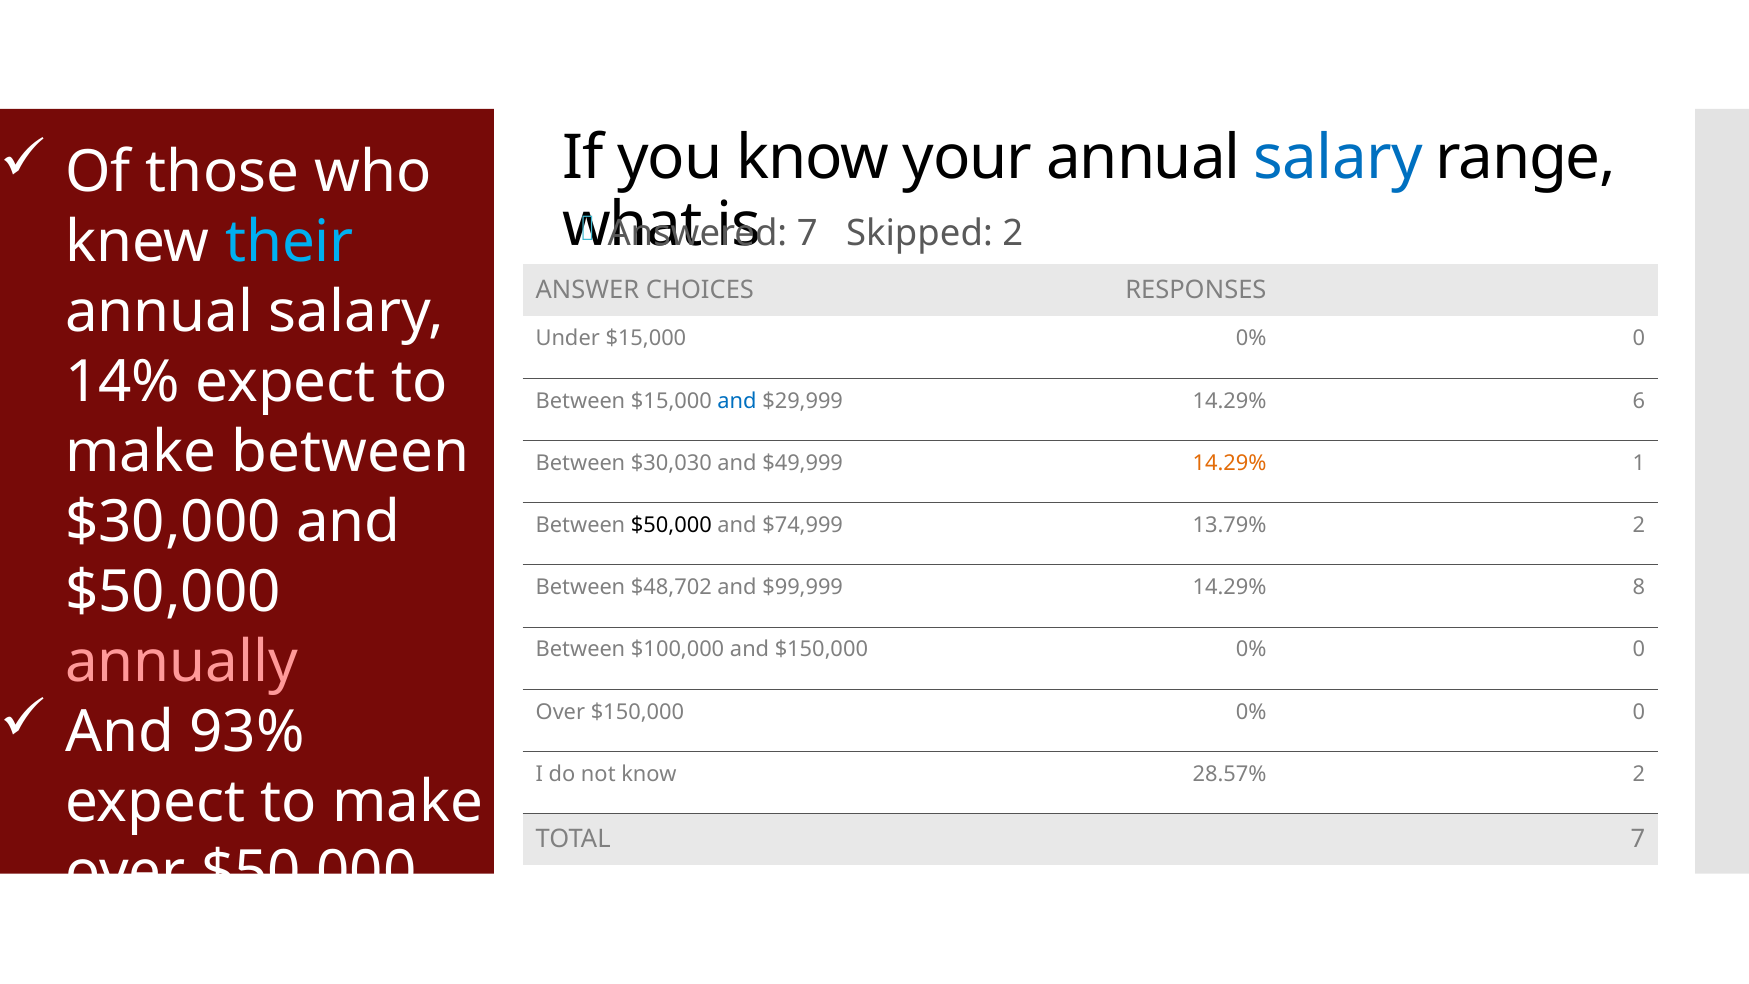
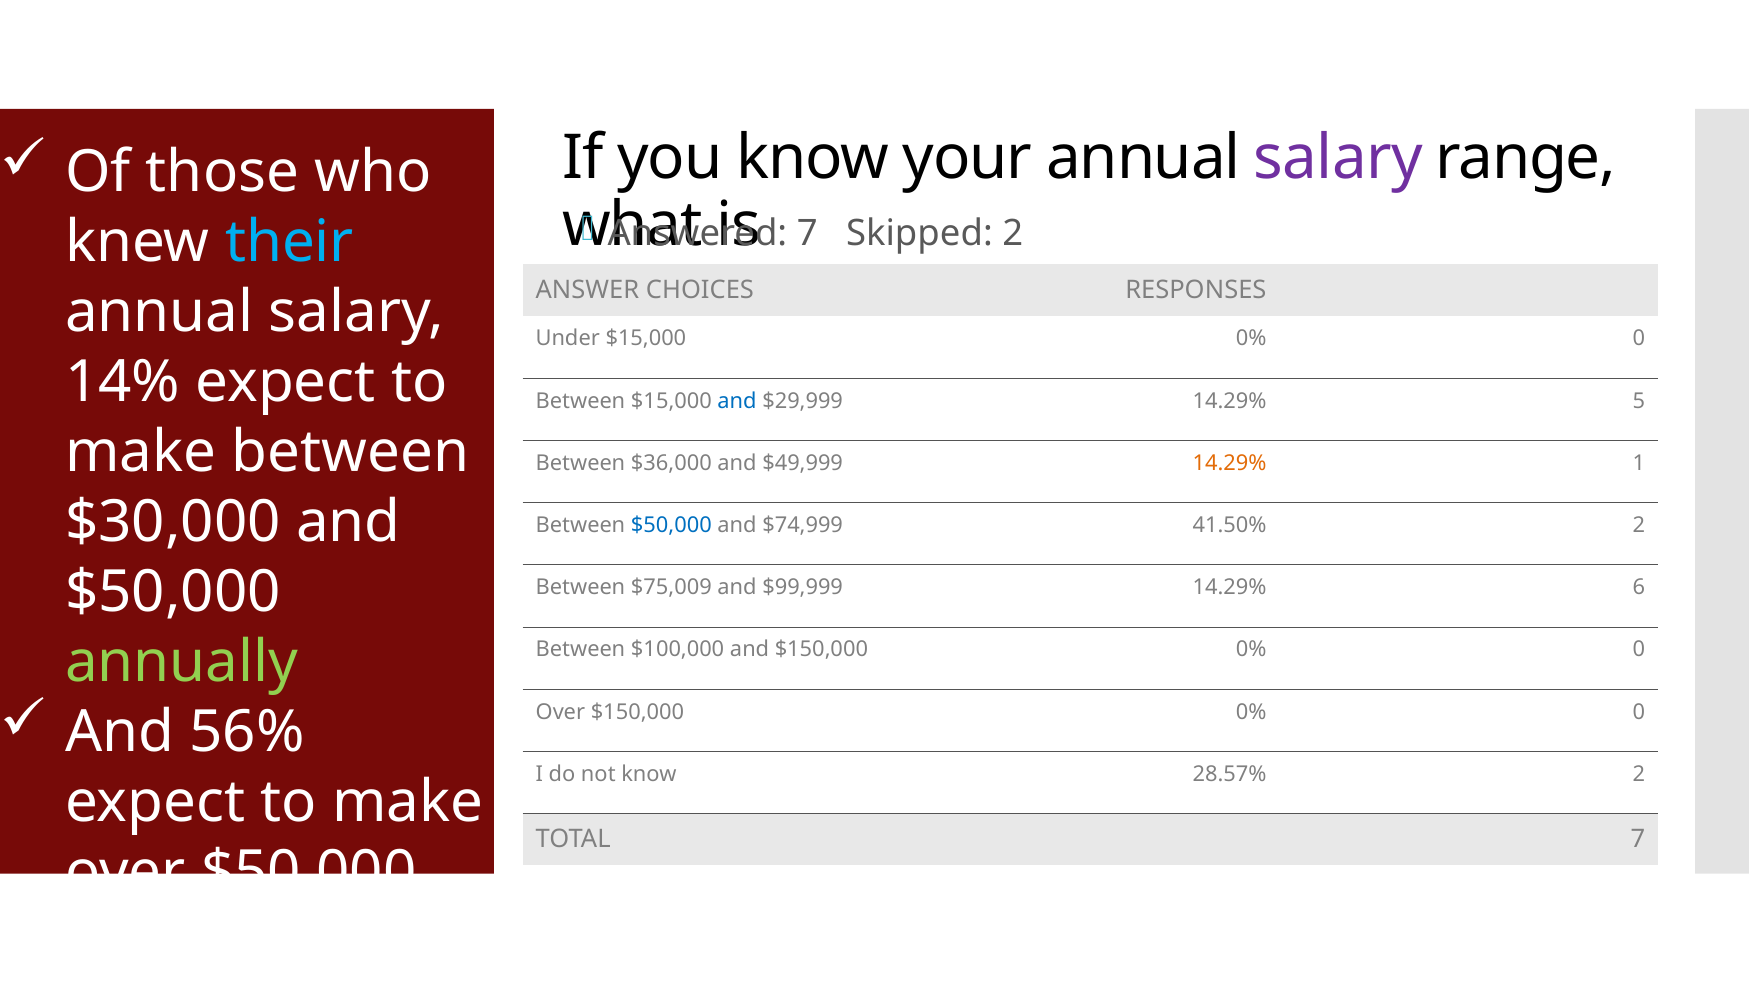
salary colour: blue -> purple (1338, 159)
6: 6 -> 5 (1639, 401)
$30,030: $30,030 -> $36,000 (671, 463)
$50,000 colour: black -> blue (671, 525)
13.79%: 13.79% -> 41.50% (1230, 525)
$48,702: $48,702 -> $75,009 (671, 587)
8: 8 -> 6 (1639, 587)
annually colour: pink -> light green (182, 662)
93%: 93% -> 56% (247, 732)
